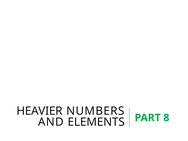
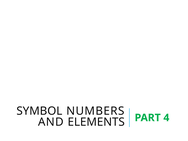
HEAVIER: HEAVIER -> SYMBOL (39, 111)
8: 8 -> 4 (166, 118)
